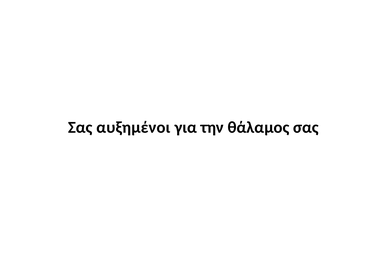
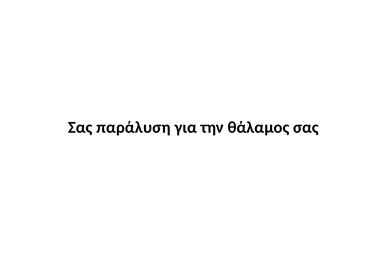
αυξημένοι: αυξημένοι -> παράλυση (133, 127)
